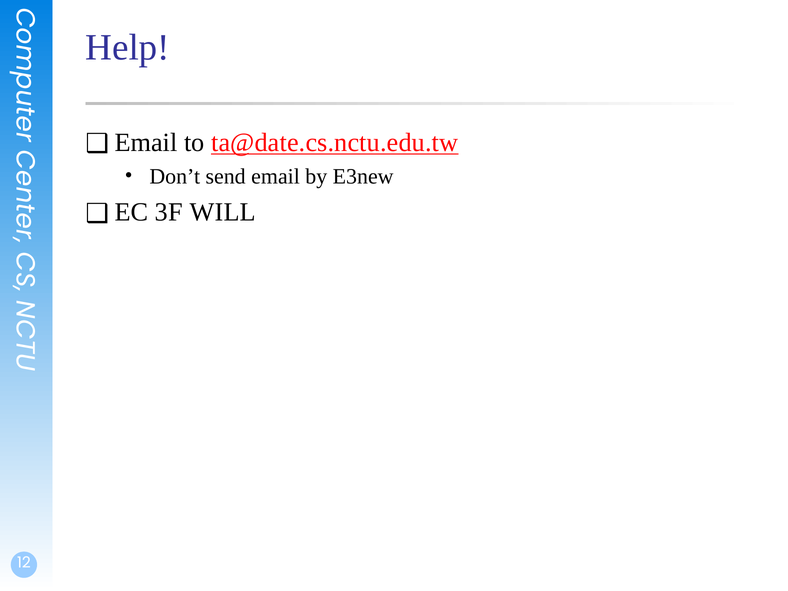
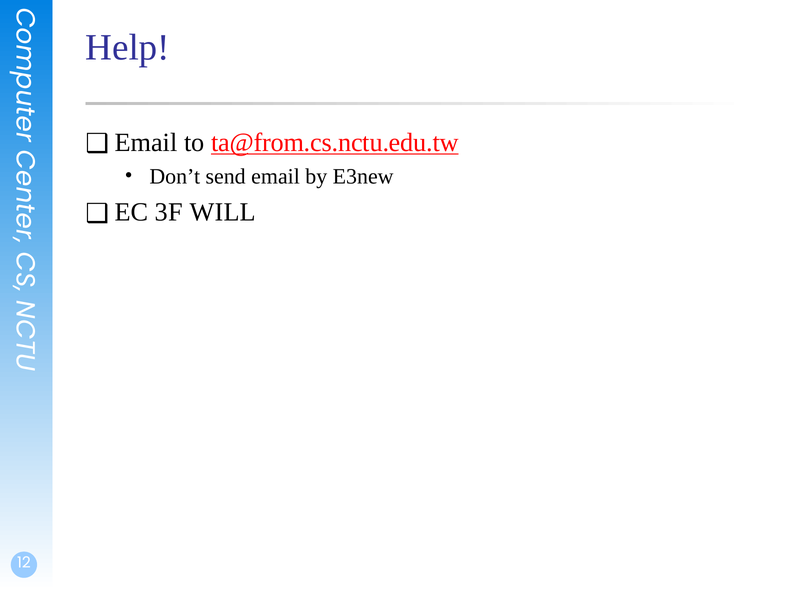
ta@date.cs.nctu.edu.tw: ta@date.cs.nctu.edu.tw -> ta@from.cs.nctu.edu.tw (335, 142)
